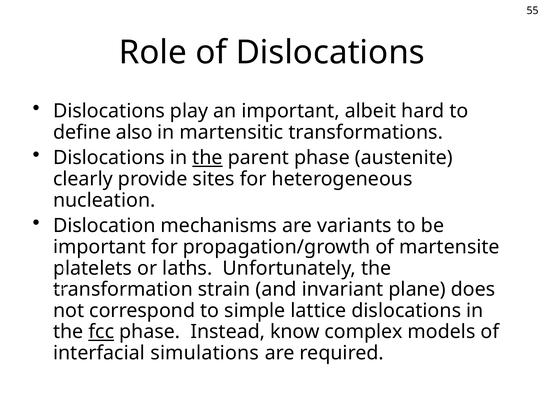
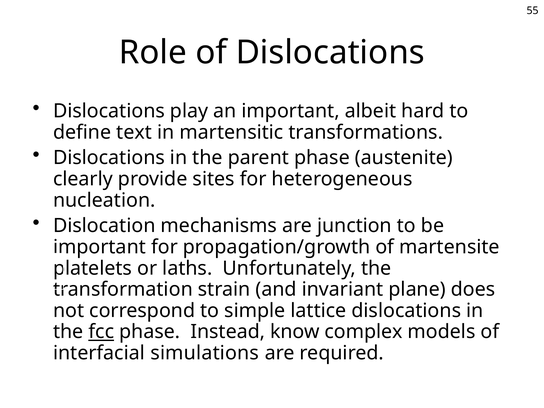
also: also -> text (134, 132)
the underline: present -> none (207, 158)
variants: variants -> junction (354, 226)
